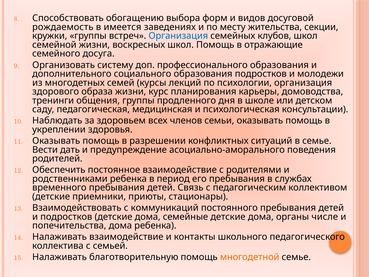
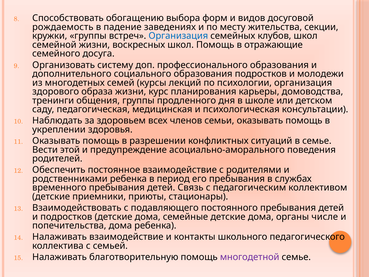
имеется: имеется -> падение (123, 27)
дать: дать -> этой (70, 150)
коммуникаций: коммуникаций -> подавляющего (165, 208)
многодетной colour: orange -> purple (250, 257)
